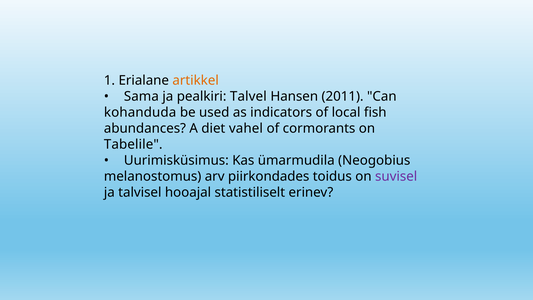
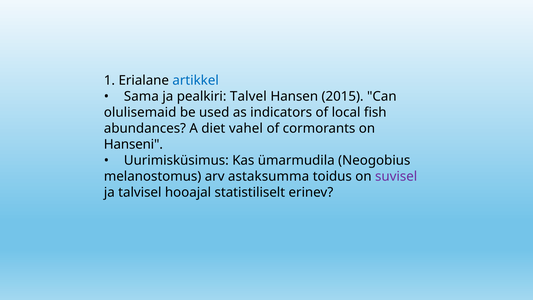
artikkel colour: orange -> blue (196, 80)
2011: 2011 -> 2015 (343, 96)
kohanduda: kohanduda -> olulisemaid (140, 112)
Tabelile: Tabelile -> Hanseni (133, 144)
piirkondades: piirkondades -> astaksumma (269, 176)
